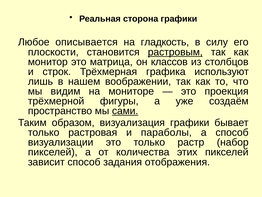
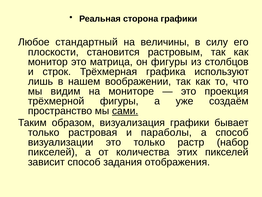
описывается: описывается -> стандартный (87, 42)
гладкость: гладкость -> величины (165, 42)
растровым underline: present -> none (175, 52)
он классов: классов -> фигуры (169, 62)
